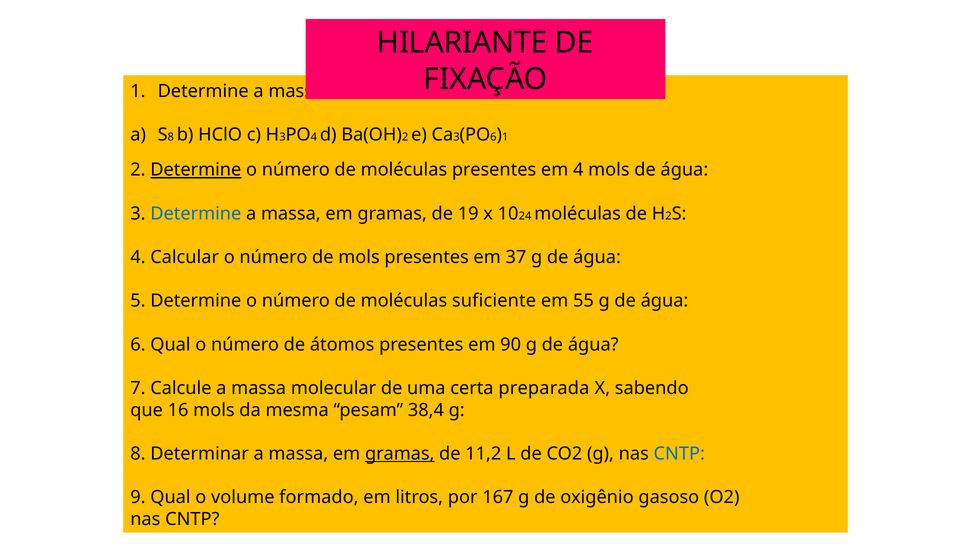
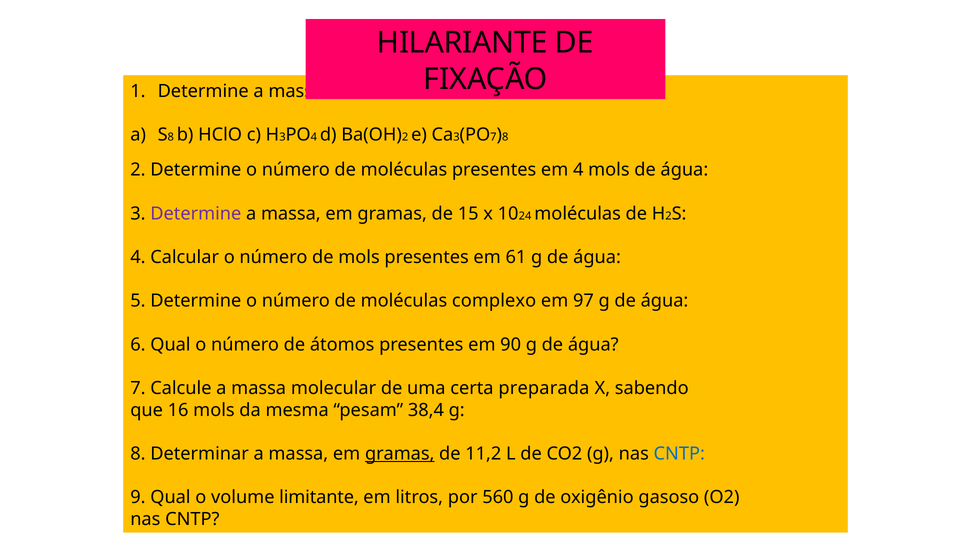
6: 6 -> 7 (493, 137)
1: 1 -> 8 (505, 137)
Determine underline: present -> none (196, 170)
Determine colour: blue -> purple (196, 214)
19: 19 -> 15 (468, 214)
37: 37 -> 61 (516, 257)
suficiente: suficiente -> complexo (494, 301)
55: 55 -> 97 (583, 301)
formado: formado -> limitante (319, 498)
167: 167 -> 560 (498, 498)
